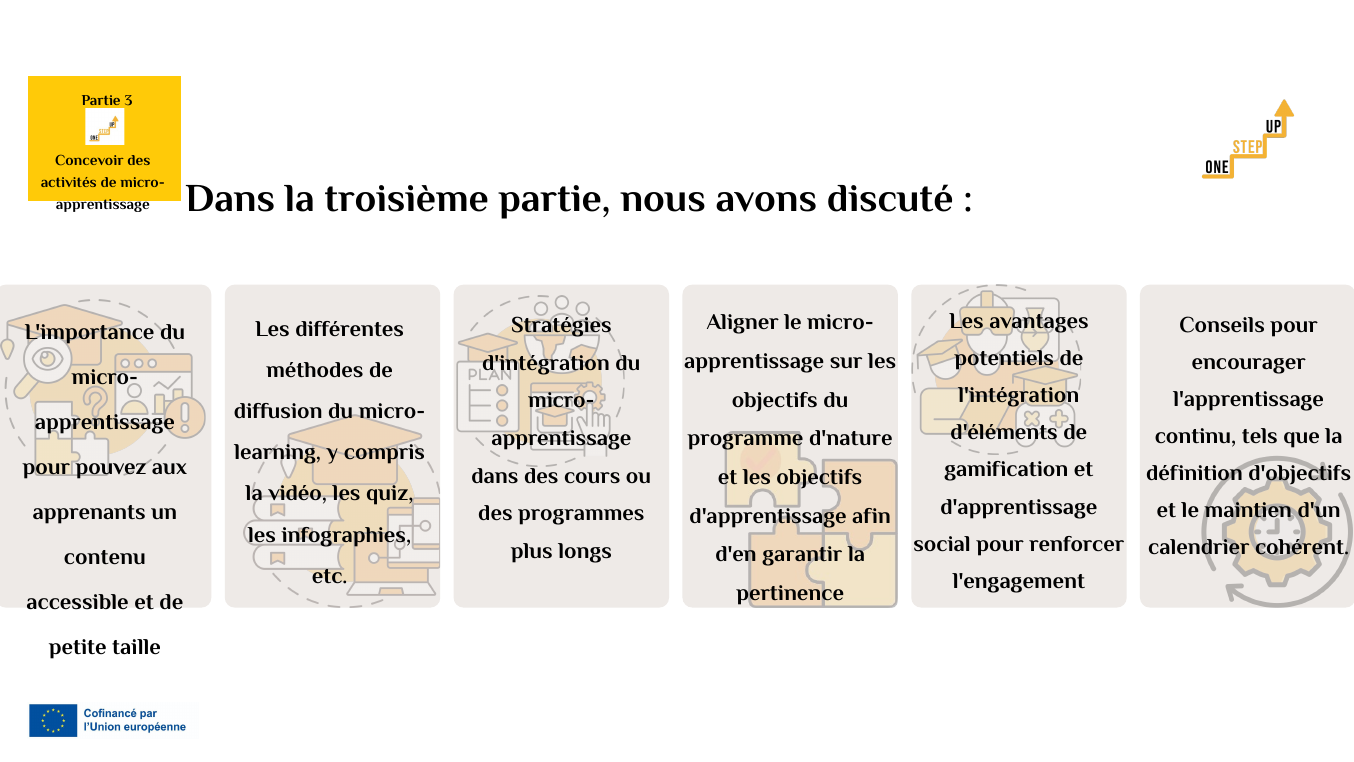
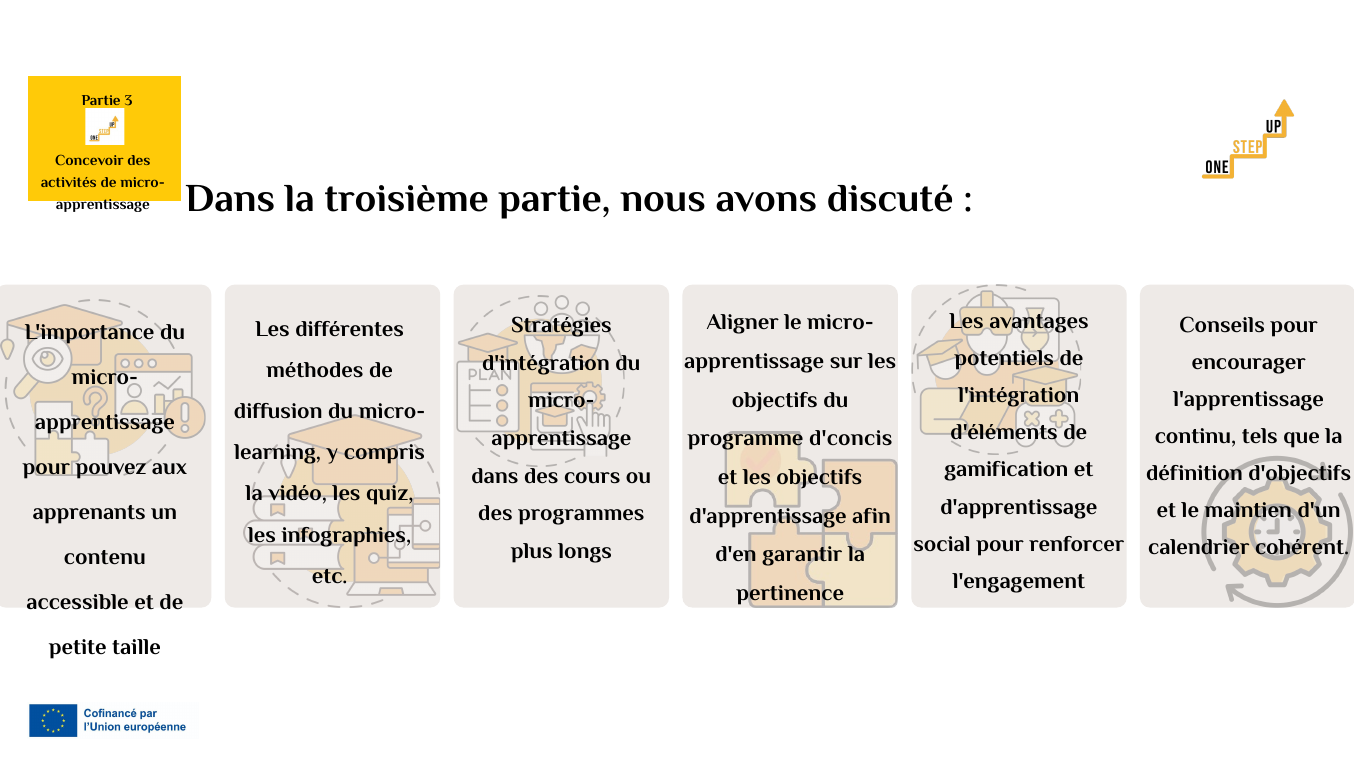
d'nature: d'nature -> d'concis (851, 438)
